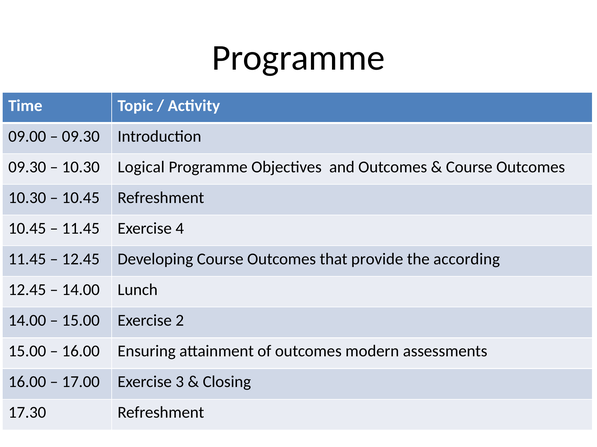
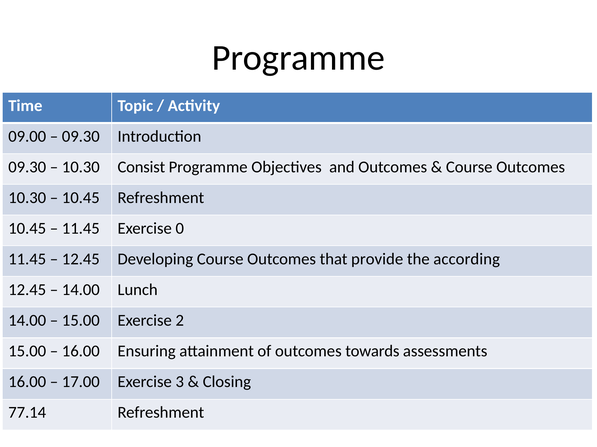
Logical: Logical -> Consist (141, 167)
4: 4 -> 0 (180, 229)
modern: modern -> towards (372, 352)
17.30: 17.30 -> 77.14 (27, 413)
